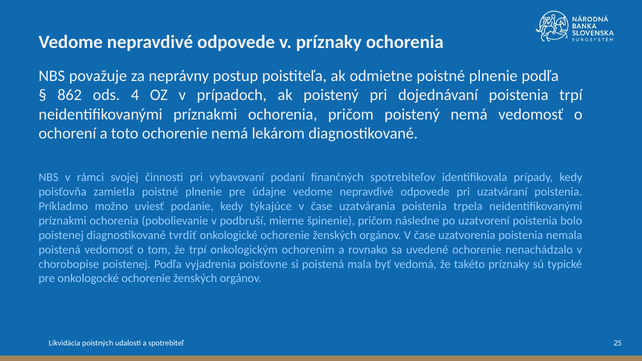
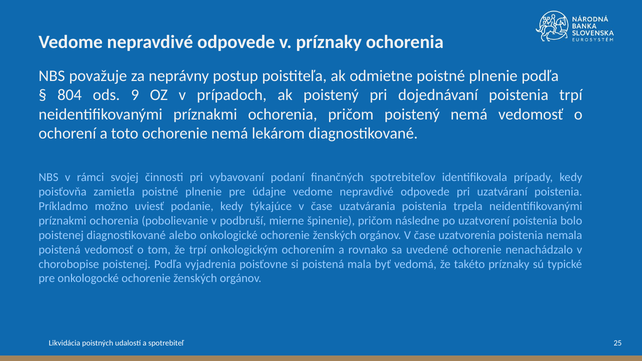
862: 862 -> 804 (70, 95)
4: 4 -> 9 (135, 95)
tvrdiť: tvrdiť -> alebo (183, 235)
